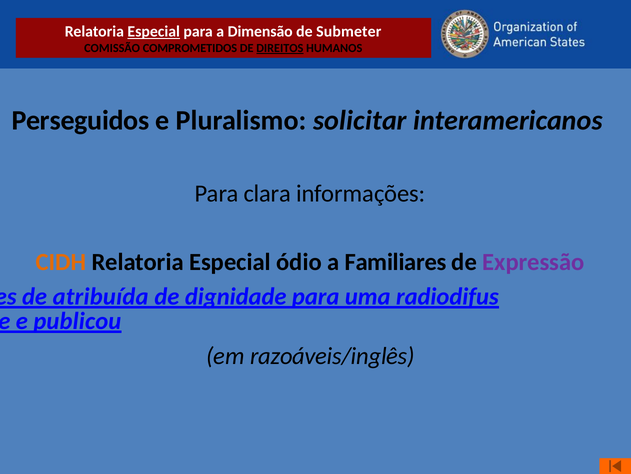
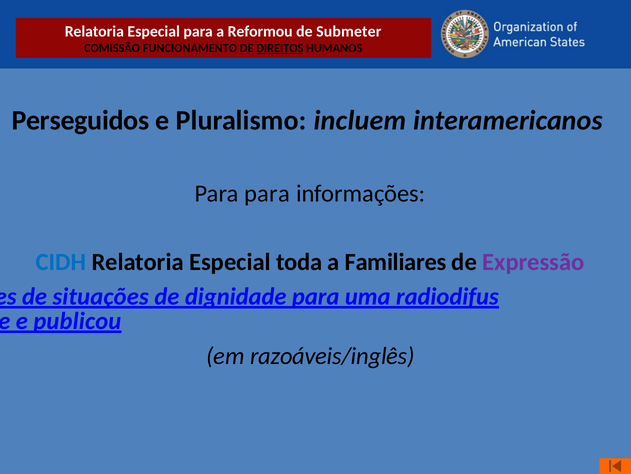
Especial underline: present -> none (154, 32)
Dimensão: Dimensão -> Reformou (260, 32)
COMPROMETIDOS: COMPROMETIDOS -> FUNCIONAMENTO (190, 48)
solicitar: solicitar -> incluem (360, 120)
Para clara: clara -> para (267, 193)
CIDH colour: orange -> blue (61, 262)
ódio: ódio -> toda (299, 262)
atribuída: atribuída -> situações (101, 296)
